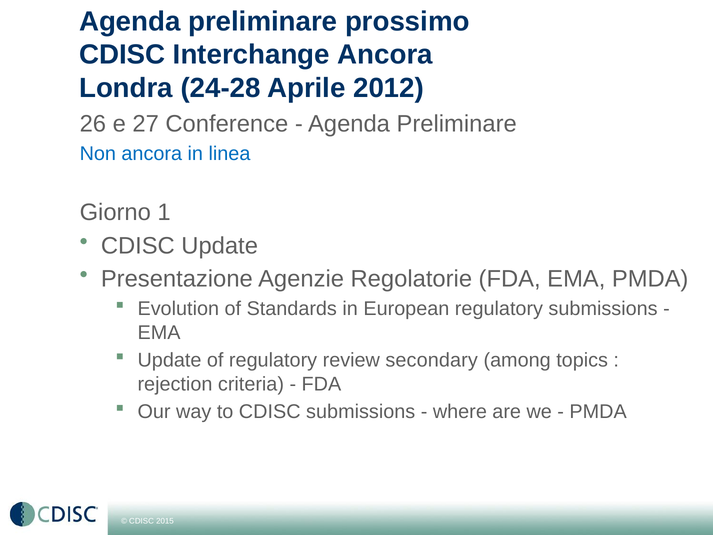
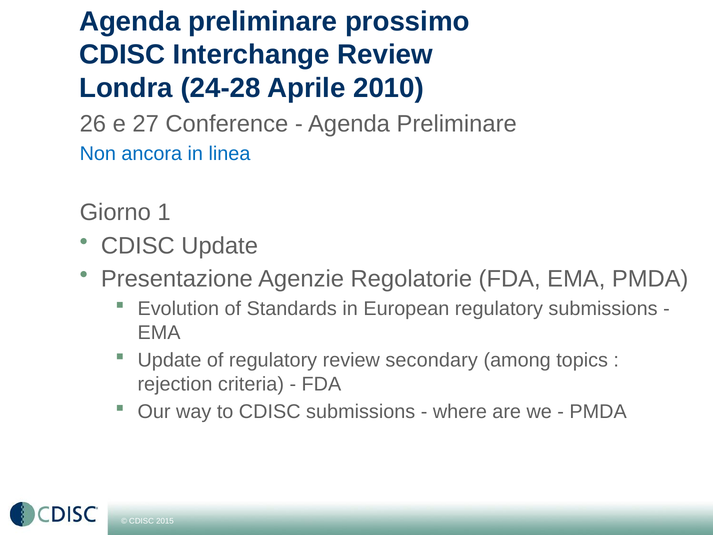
Interchange Ancora: Ancora -> Review (385, 55)
2012: 2012 -> 2010 (389, 88)
